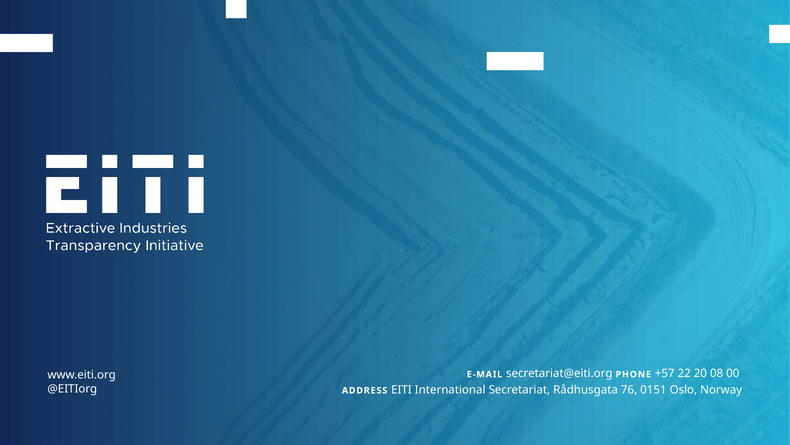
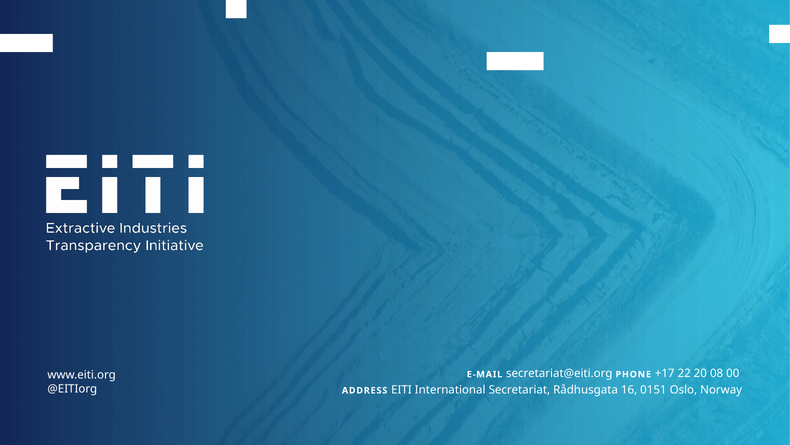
+57: +57 -> +17 (665, 373)
76: 76 -> 16 (629, 389)
